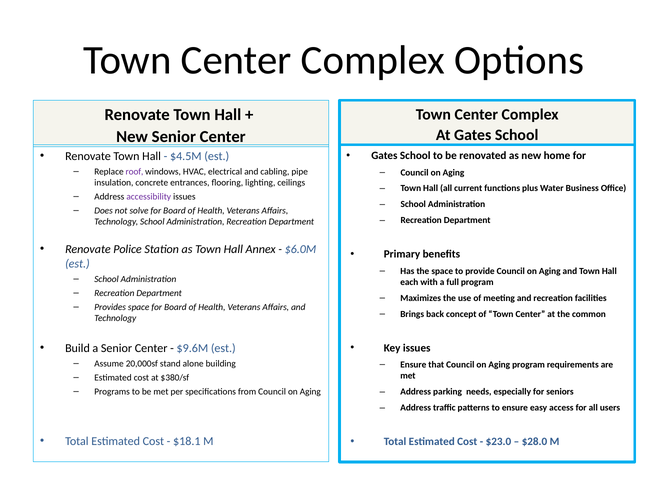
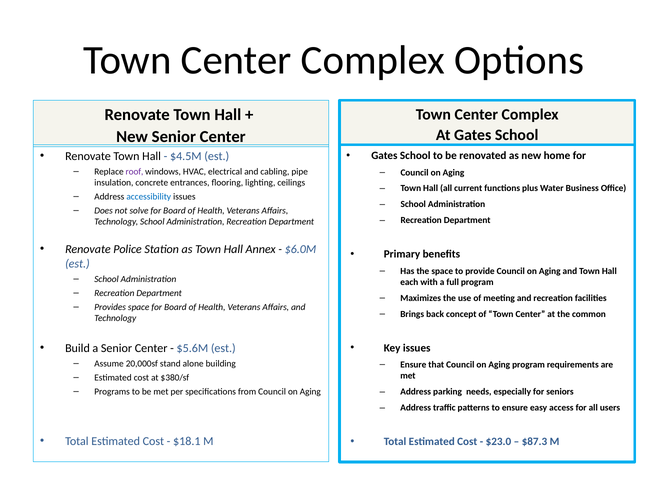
accessibility colour: purple -> blue (149, 197)
$9.6M: $9.6M -> $5.6M (192, 348)
$28.0: $28.0 -> $87.3 (534, 442)
